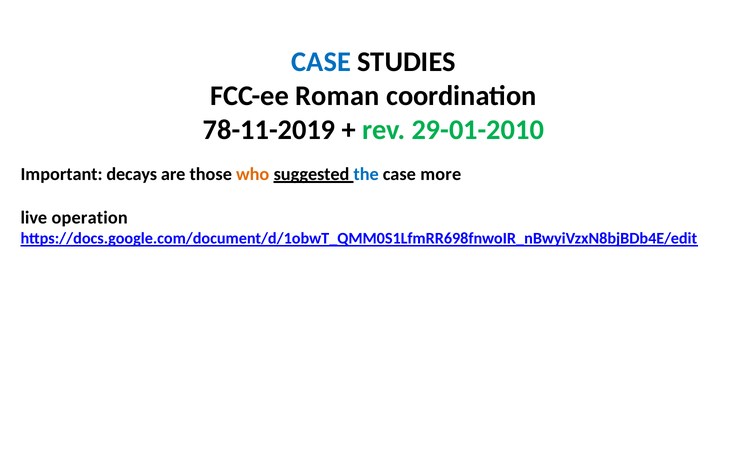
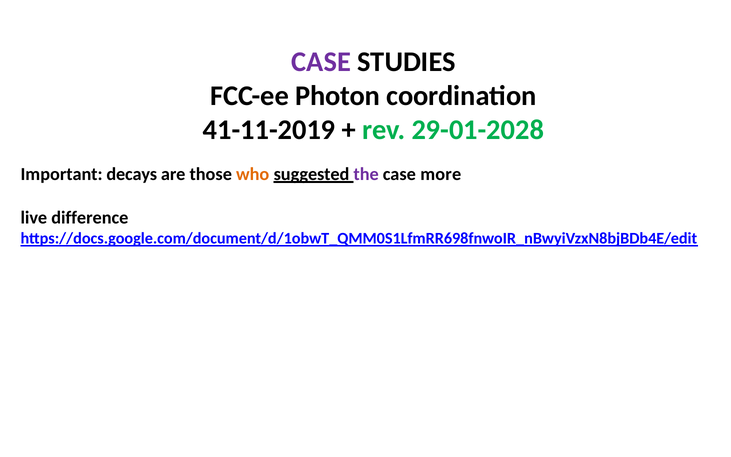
CASE colour: blue -> purple (321, 62)
Roman: Roman -> Photon (338, 96)
78-11-2019: 78-11-2019 -> 41-11-2019 (269, 130)
29-01-2010: 29-01-2010 -> 29-01-2028 (478, 130)
the colour: blue -> purple (366, 174)
operation: operation -> difference (90, 218)
